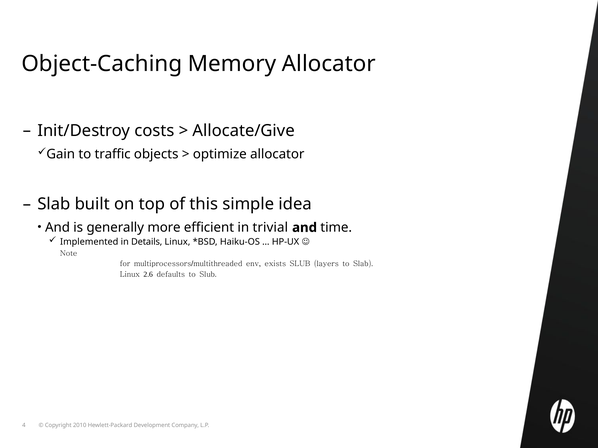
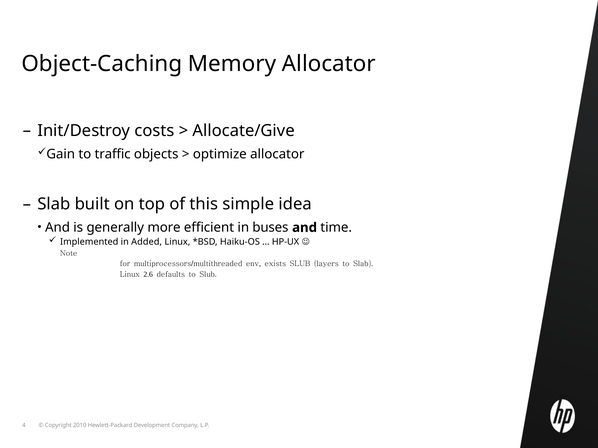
trivial: trivial -> buses (270, 228)
Details: Details -> Added (147, 242)
